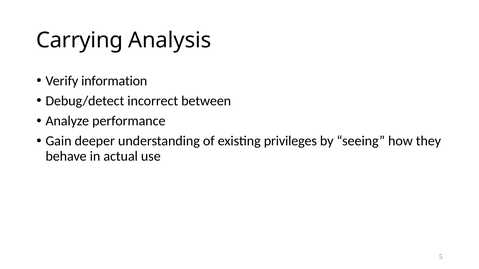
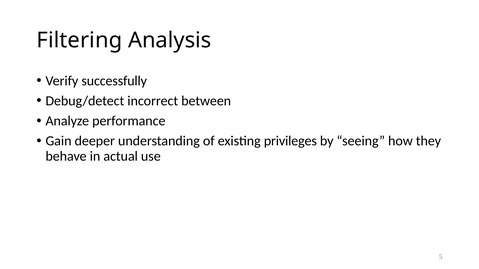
Carrying: Carrying -> Filtering (79, 40)
information: information -> successfully (114, 81)
